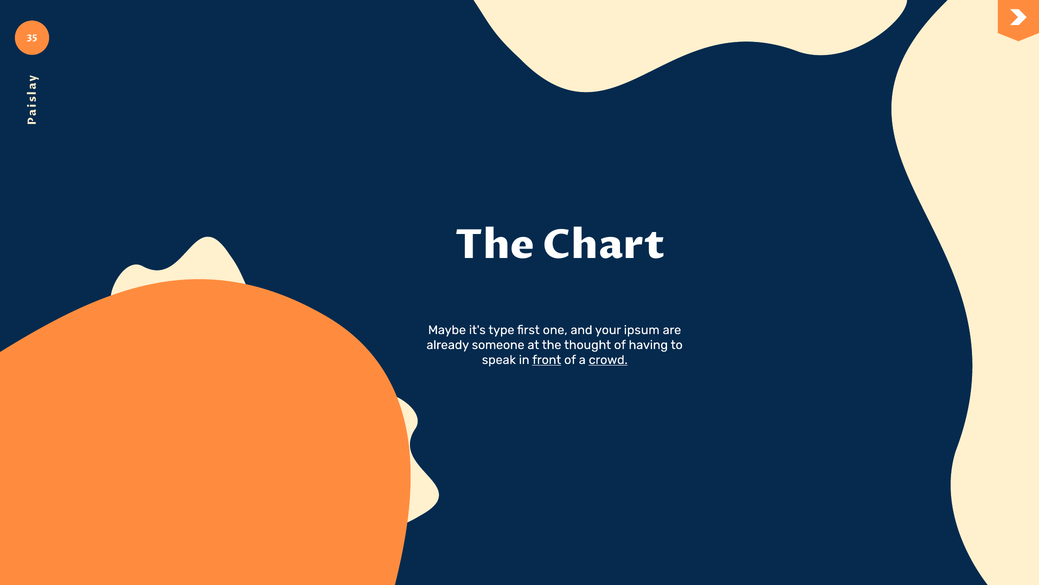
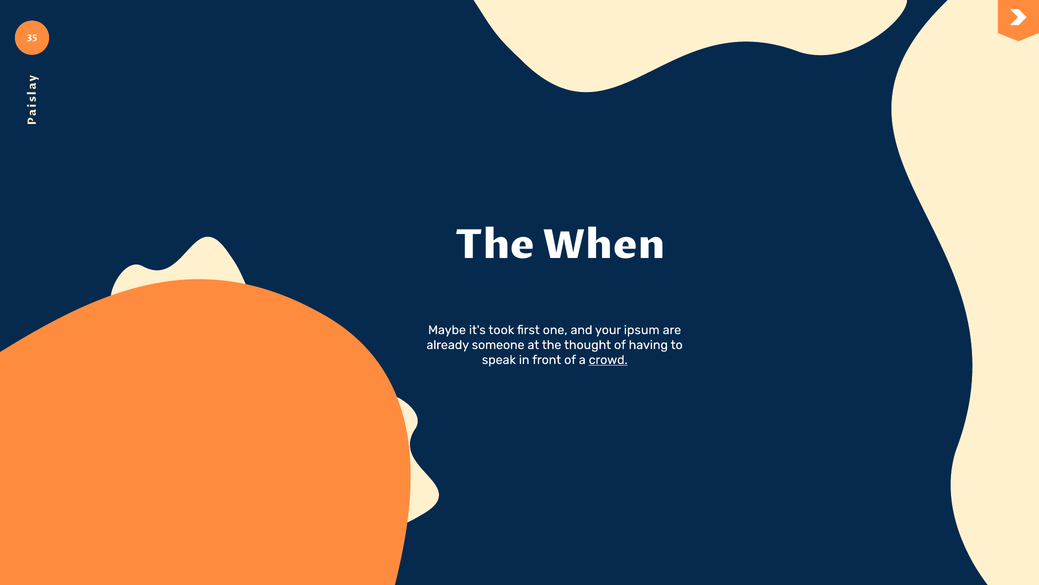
Chart: Chart -> When (604, 245)
type: type -> took (501, 330)
front underline: present -> none (547, 360)
